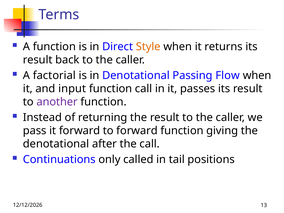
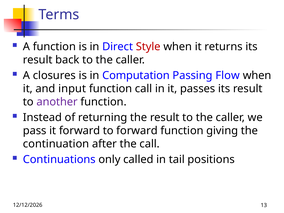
Style colour: orange -> red (148, 47)
factorial: factorial -> closures (54, 75)
in Denotational: Denotational -> Computation (136, 75)
denotational: denotational -> continuation (56, 144)
